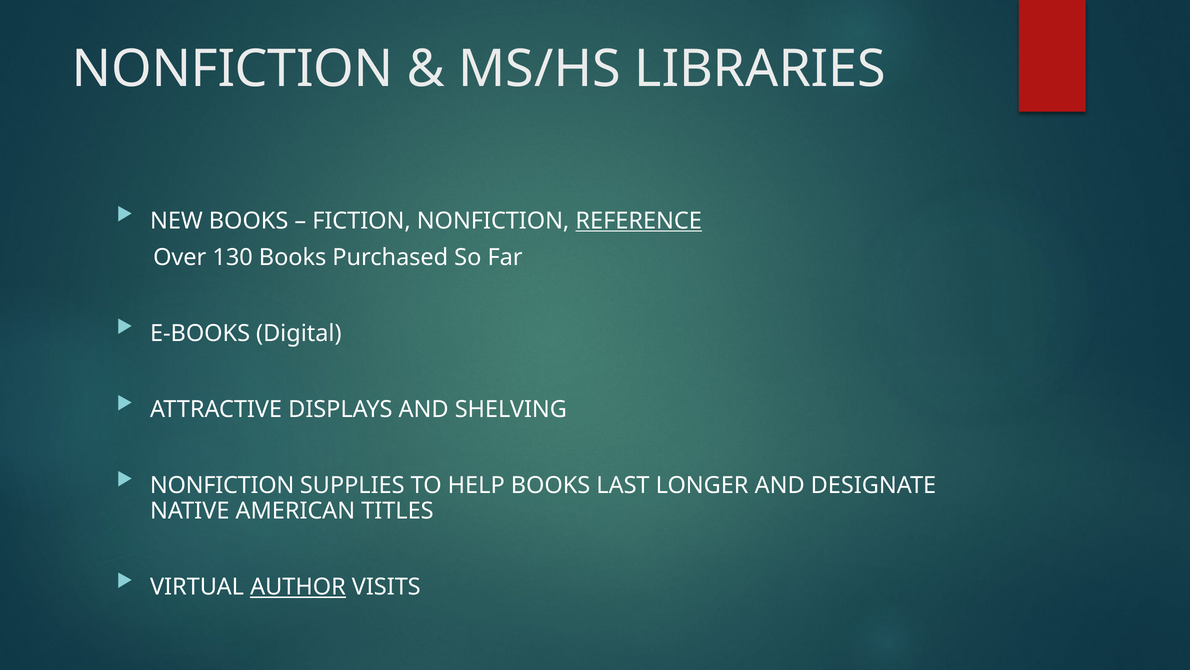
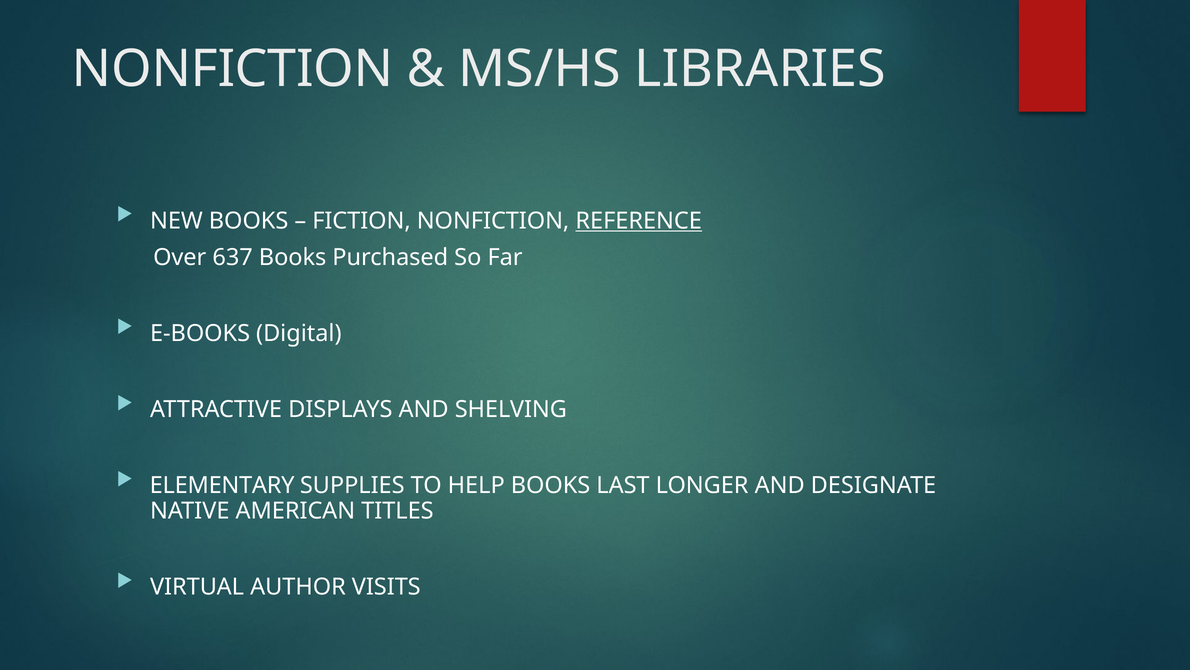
130: 130 -> 637 (233, 257)
NONFICTION: NONFICTION -> ELEMENTARY (222, 485)
AUTHOR underline: present -> none (298, 587)
